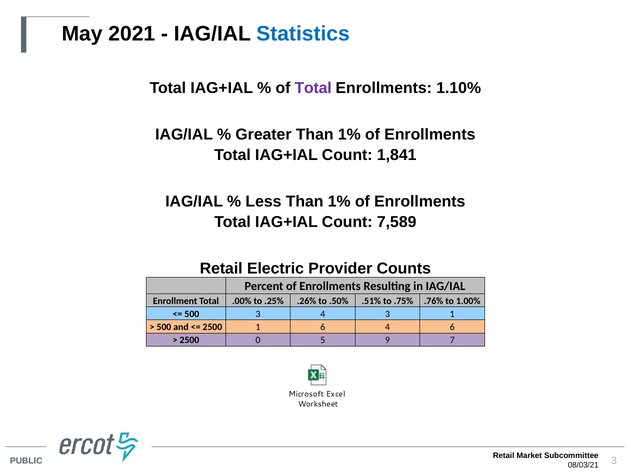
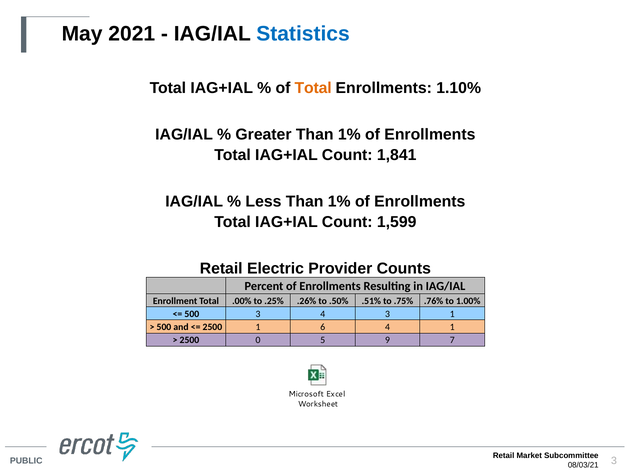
Total colour: purple -> orange (313, 88)
7,589: 7,589 -> 1,599 (397, 222)
4 6: 6 -> 1 (452, 327)
